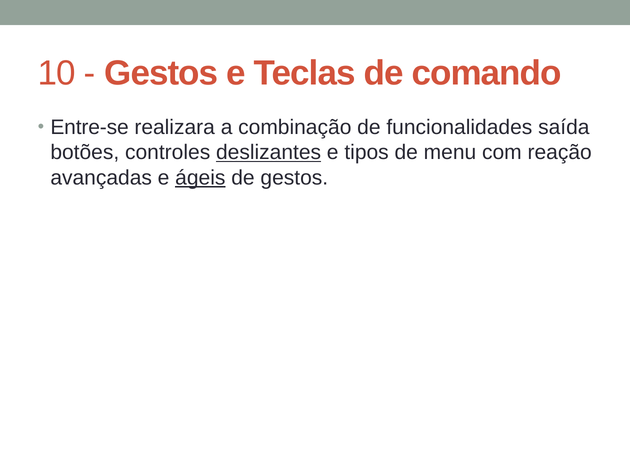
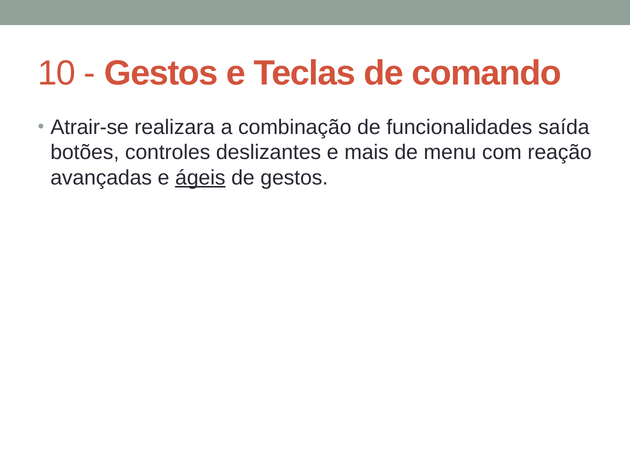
Entre-se: Entre-se -> Atrair-se (90, 127)
deslizantes underline: present -> none (269, 153)
tipos: tipos -> mais (367, 153)
